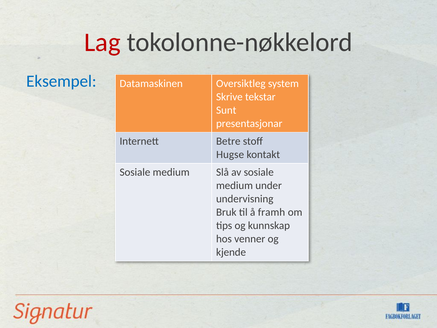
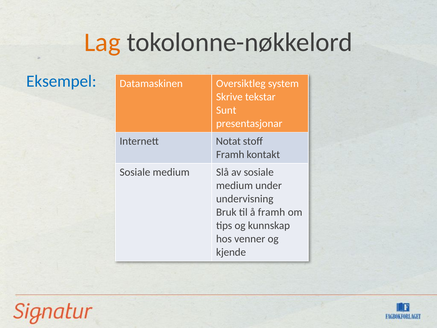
Lag colour: red -> orange (102, 42)
Betre: Betre -> Notat (228, 141)
Hugse: Hugse -> Framh (230, 154)
